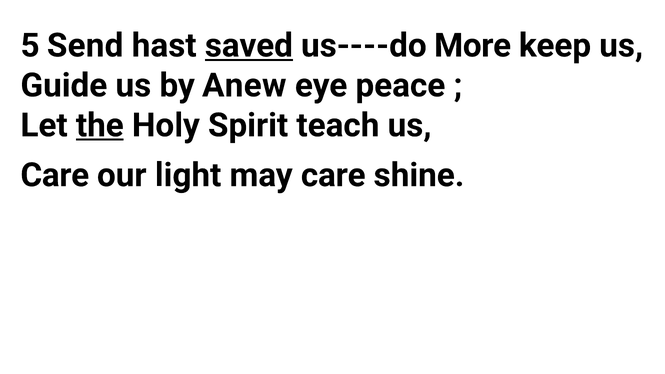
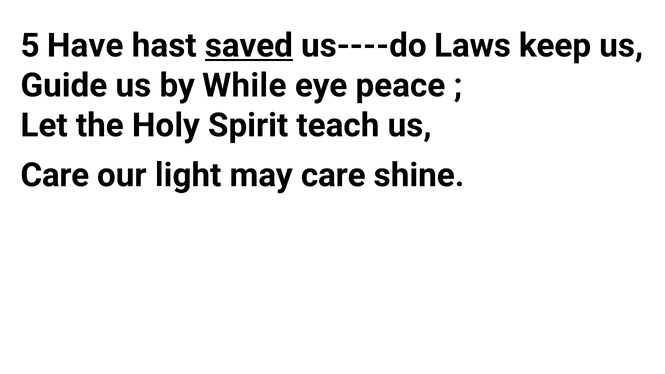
Send: Send -> Have (85, 46)
More: More -> Laws (473, 46)
Anew: Anew -> While (244, 85)
the underline: present -> none (100, 125)
